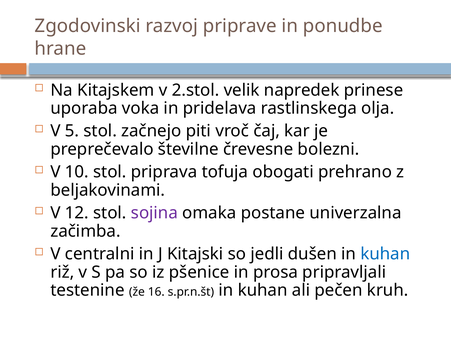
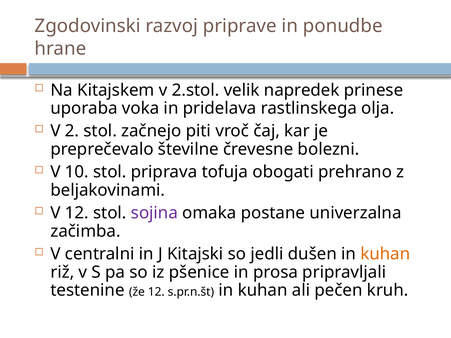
5: 5 -> 2 (72, 131)
kuhan colour: blue -> orange (385, 254)
že 16: 16 -> 12 (156, 292)
